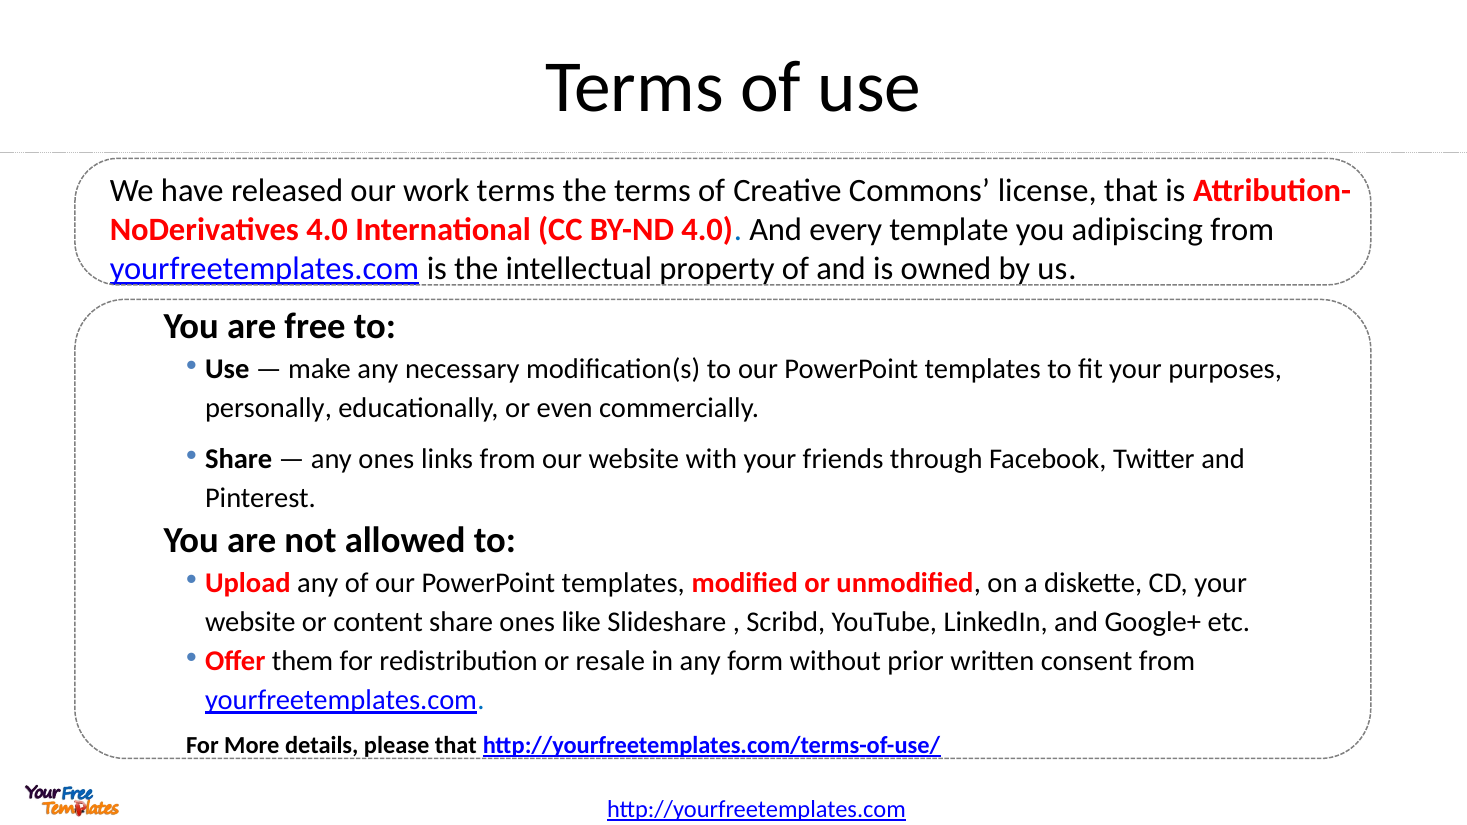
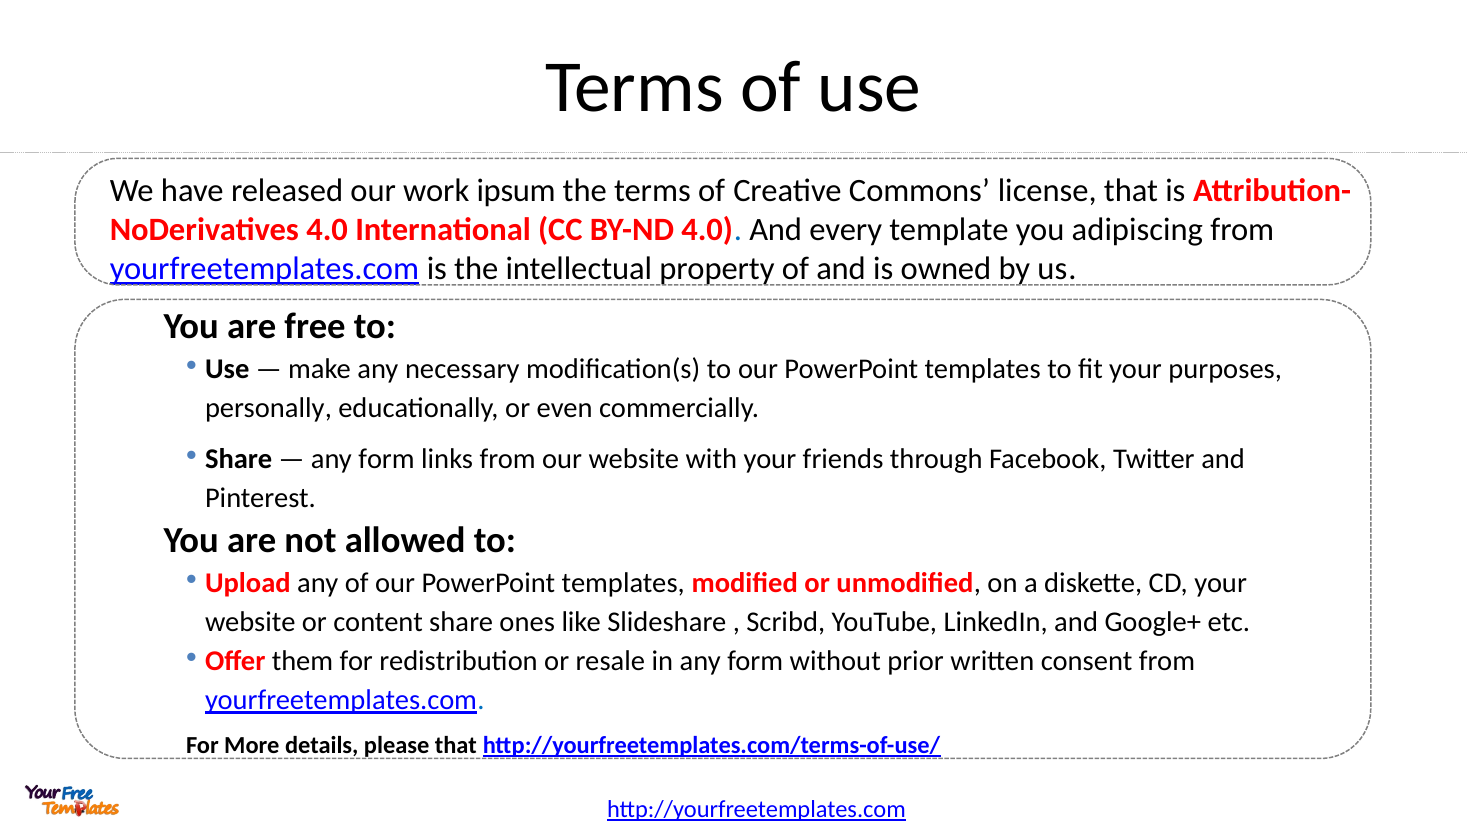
work terms: terms -> ipsum (516, 191)
ones: ones -> form (387, 459)
